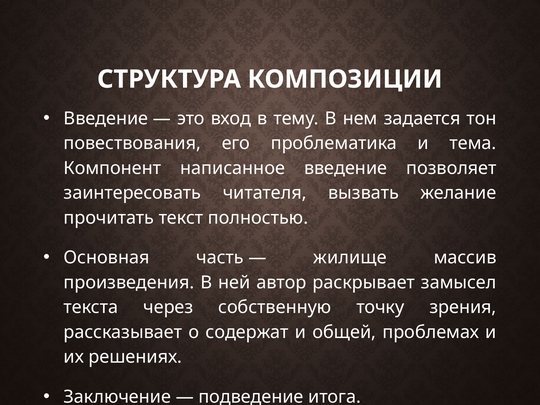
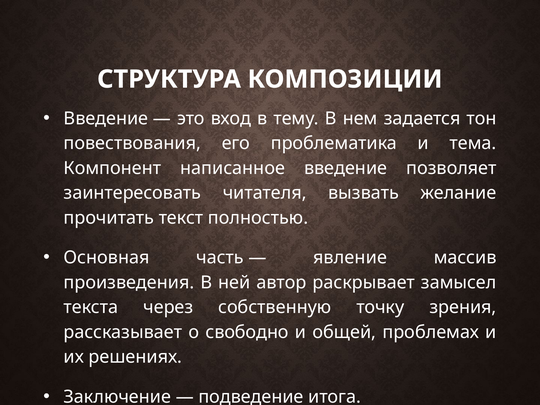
жилище: жилище -> явление (350, 258)
содержат: содержат -> свободно (247, 332)
